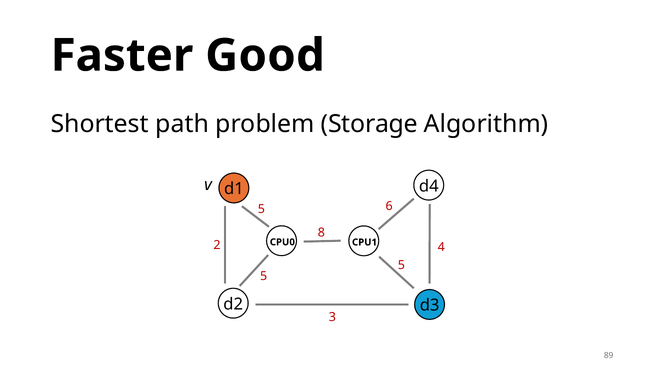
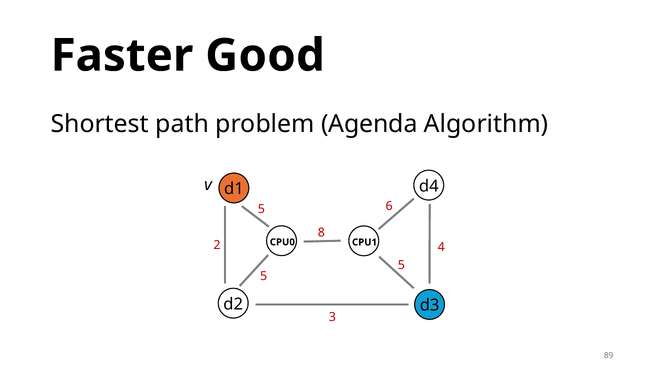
Storage: Storage -> Agenda (369, 124)
